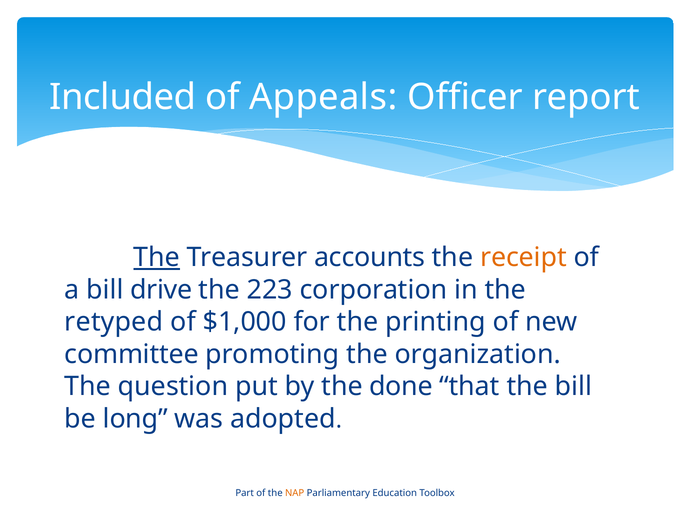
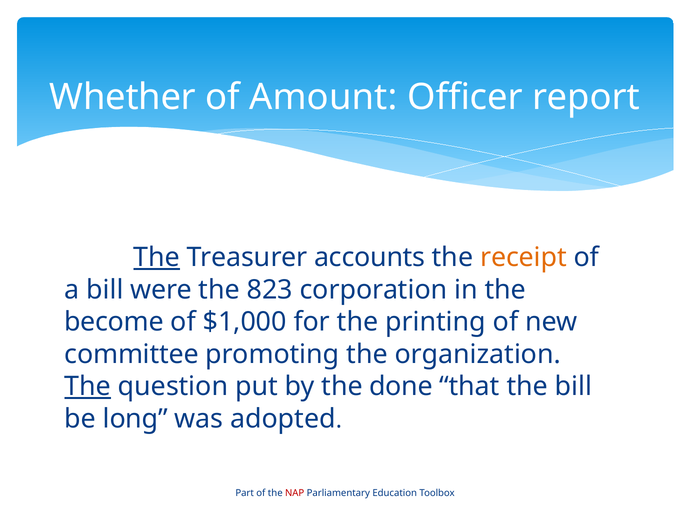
Included: Included -> Whether (123, 97)
Appeals: Appeals -> Amount (323, 97)
drive: drive -> were (161, 289)
223: 223 -> 823 (270, 289)
retyped: retyped -> become (114, 322)
The underline: none -> present (88, 386)
NAP colour: orange -> red (295, 493)
